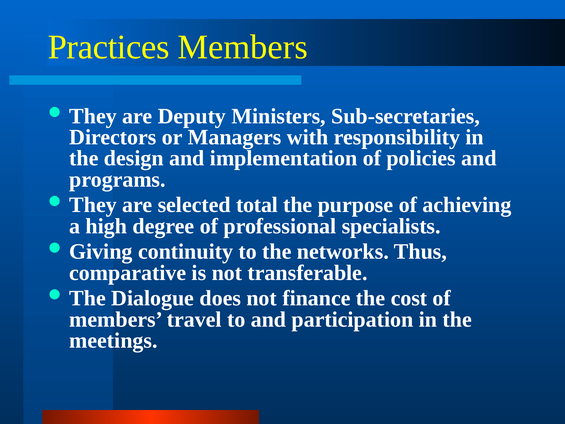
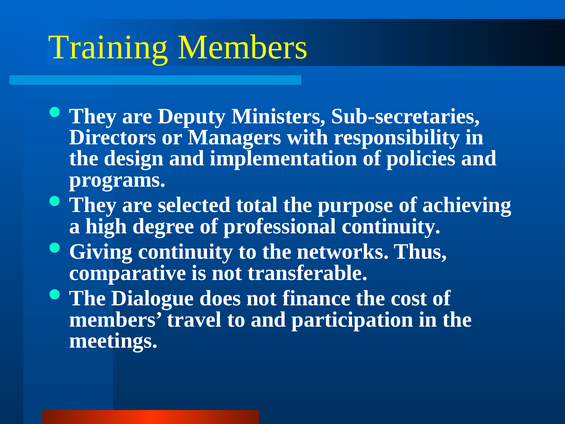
Practices: Practices -> Training (108, 47)
professional specialists: specialists -> continuity (391, 226)
